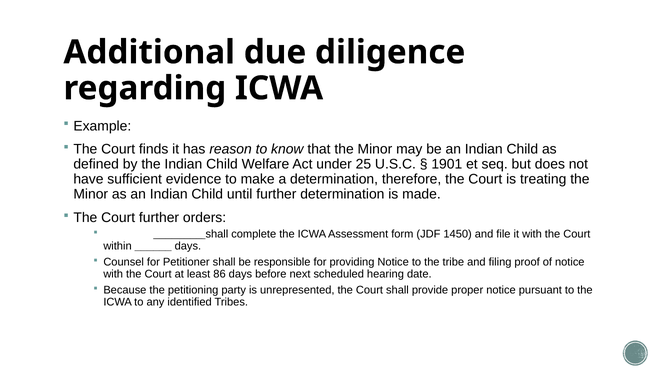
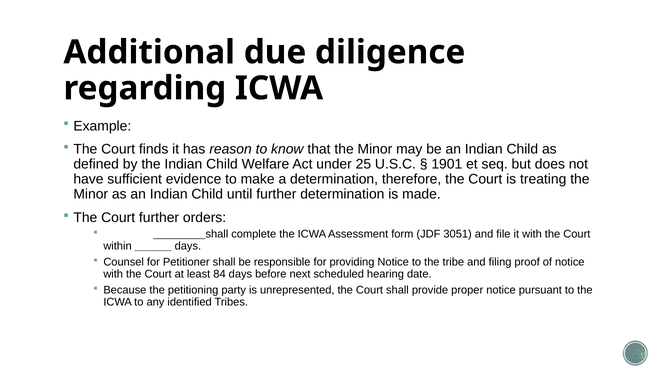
1450: 1450 -> 3051 (458, 234)
86: 86 -> 84 (220, 274)
